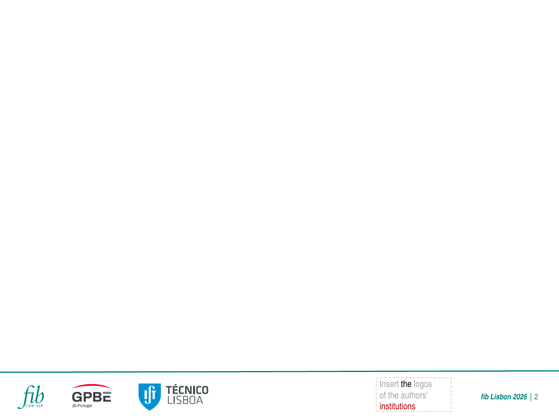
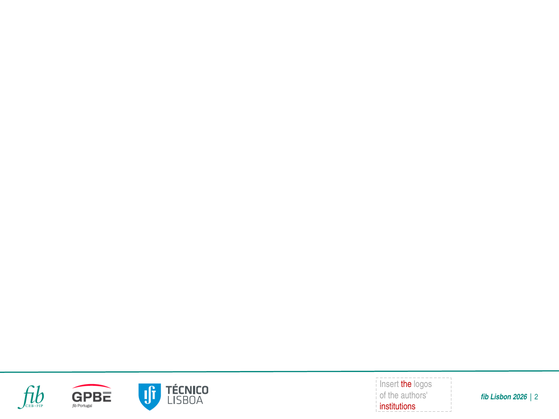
the colour: black -> red (406, 384)
